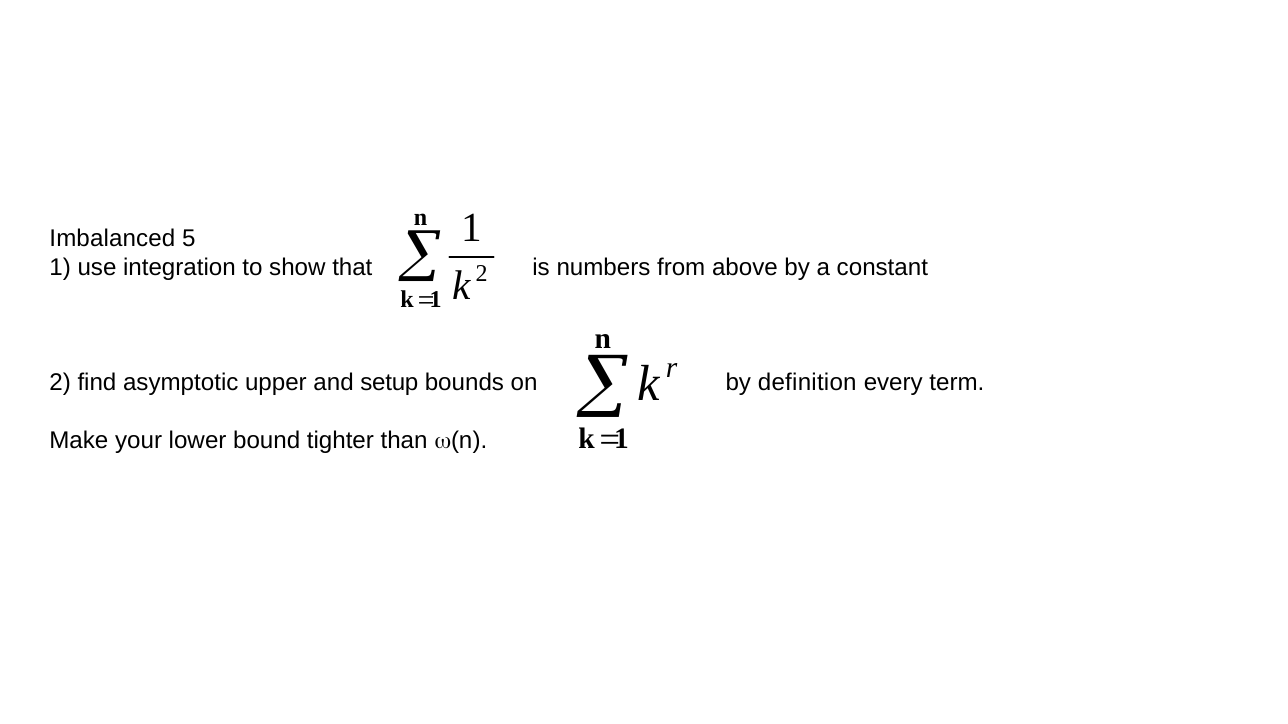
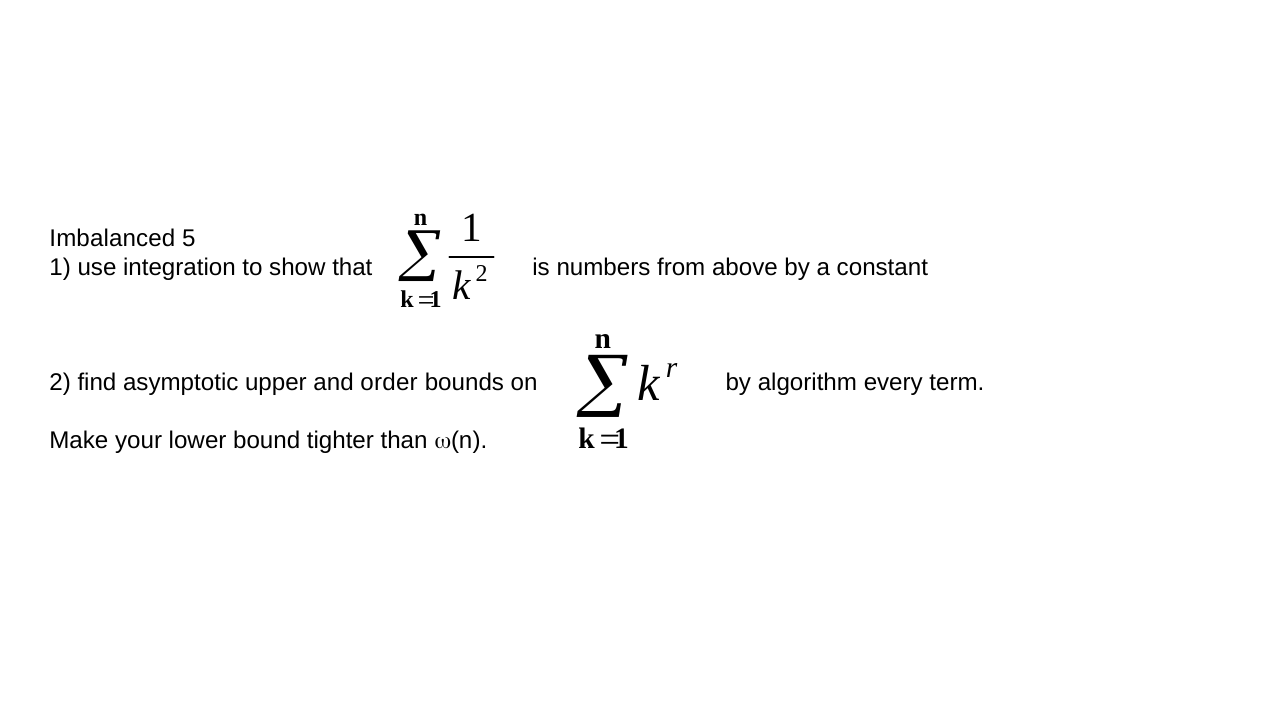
setup: setup -> order (389, 383)
definition: definition -> algorithm (807, 383)
